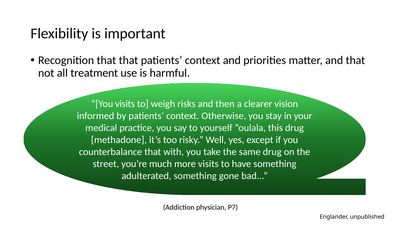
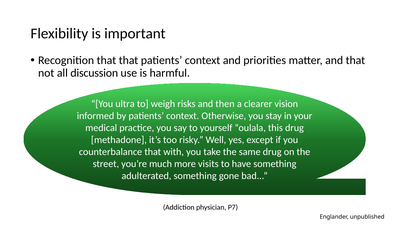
treatment: treatment -> discussion (94, 73)
You visits: visits -> ultra (125, 104)
